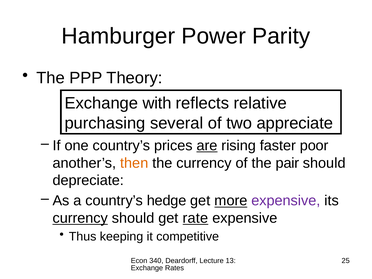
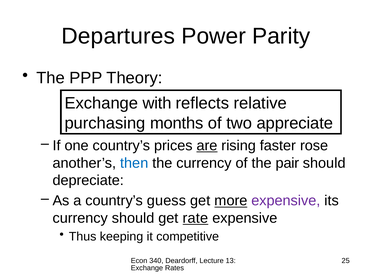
Hamburger: Hamburger -> Departures (118, 36)
several: several -> months (177, 123)
poor: poor -> rose (314, 146)
then colour: orange -> blue (134, 163)
hedge: hedge -> guess (166, 201)
currency underline: present -> none (80, 218)
